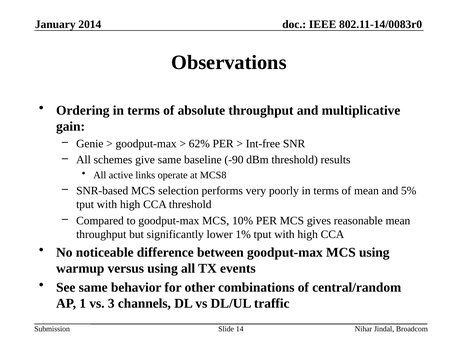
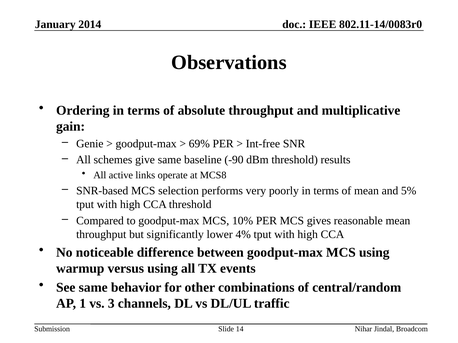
62%: 62% -> 69% (199, 144)
1%: 1% -> 4% (243, 235)
